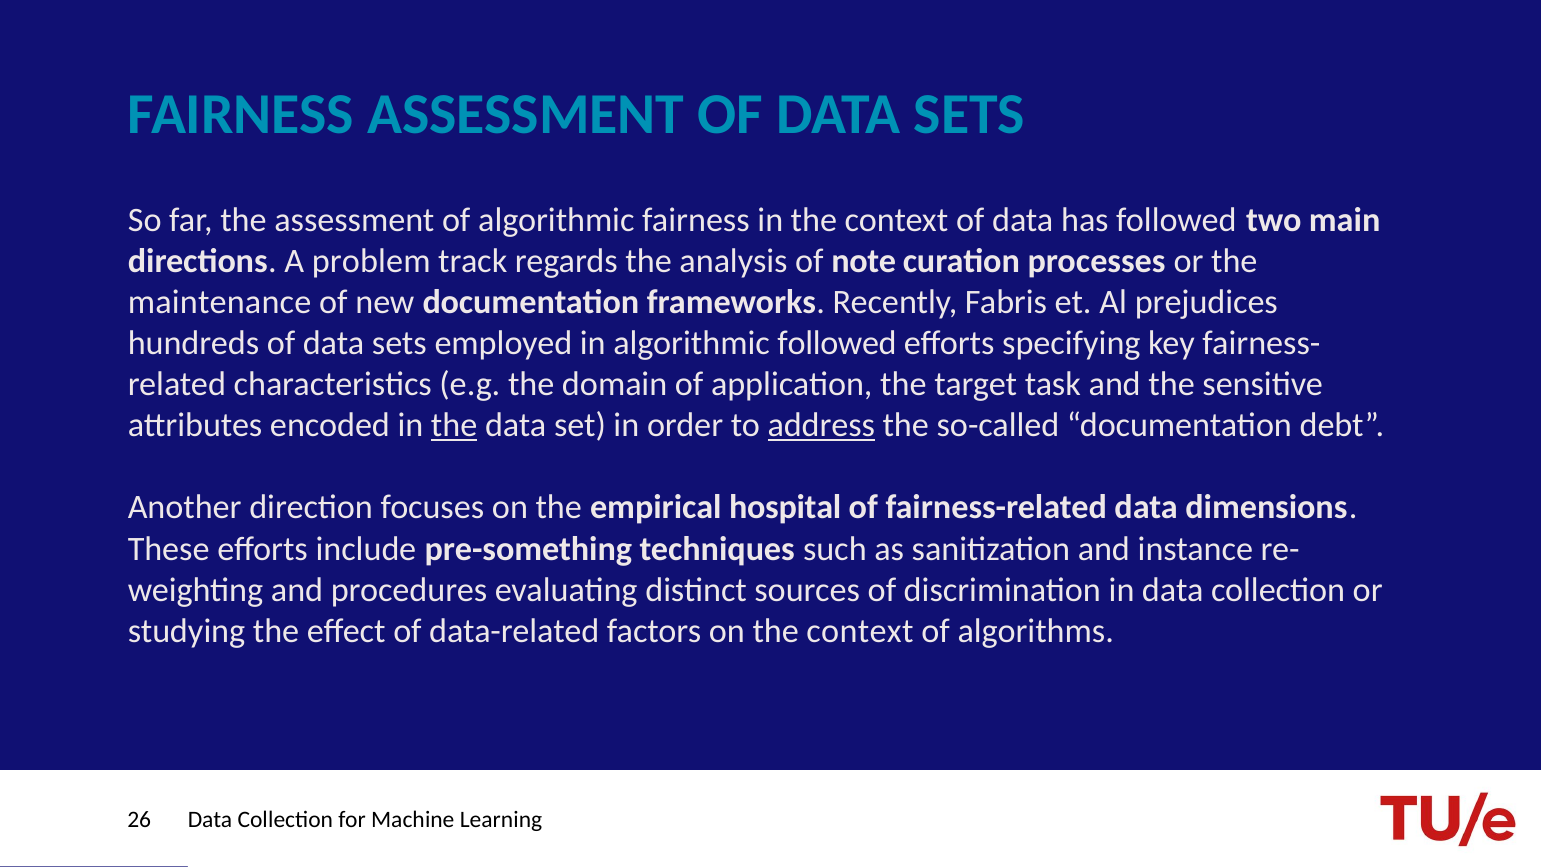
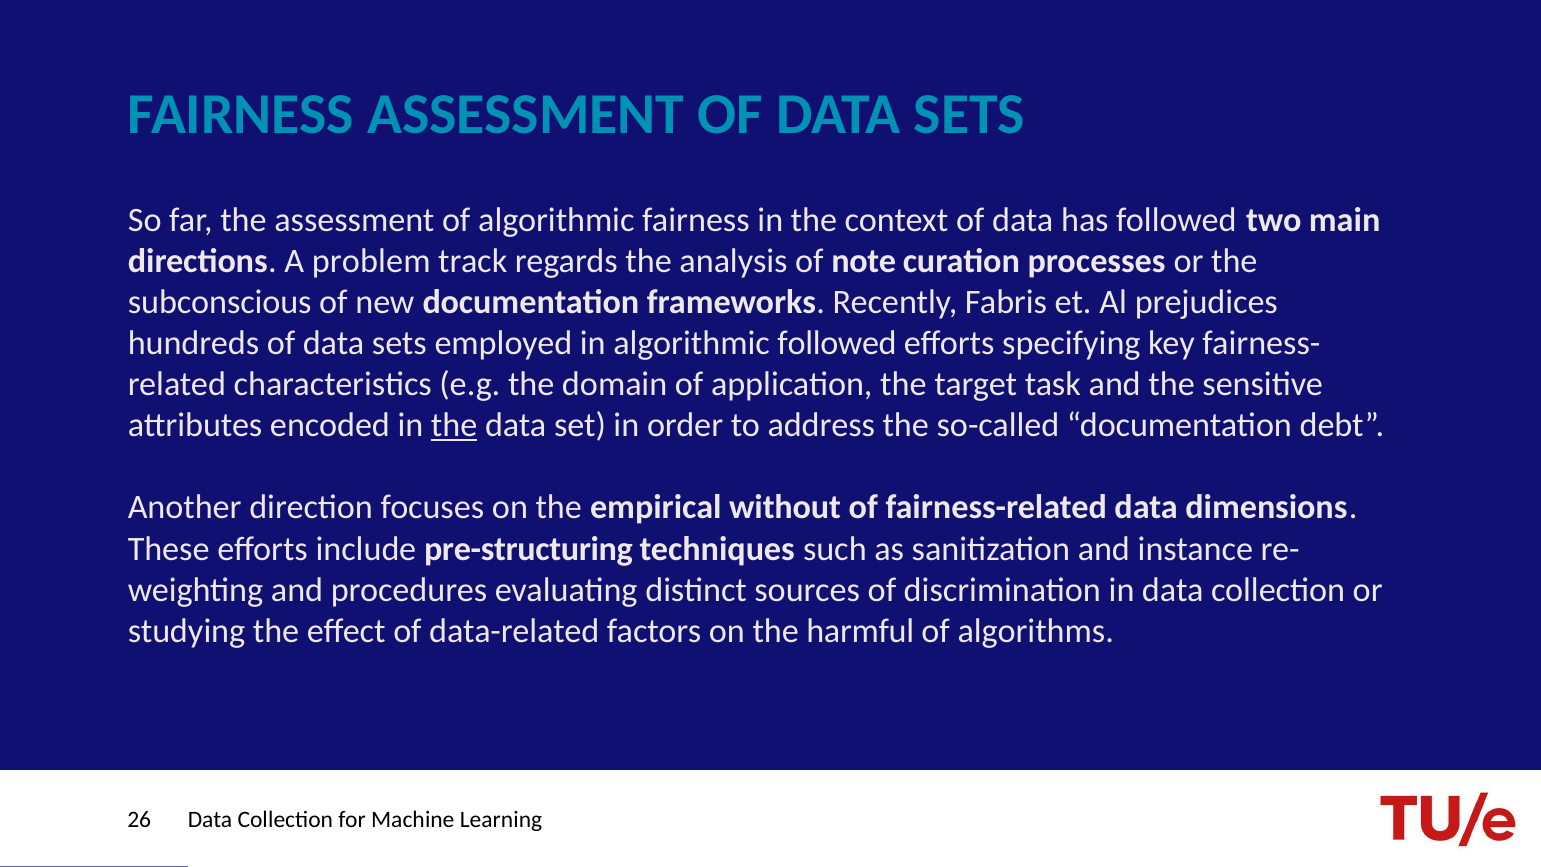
maintenance: maintenance -> subconscious (220, 302)
address underline: present -> none (821, 425)
hospital: hospital -> without (785, 508)
pre-something: pre-something -> pre-structuring (528, 549)
on the context: context -> harmful (860, 631)
